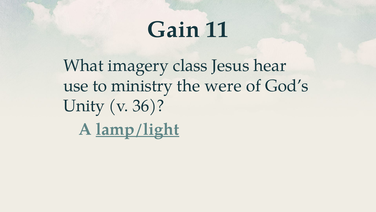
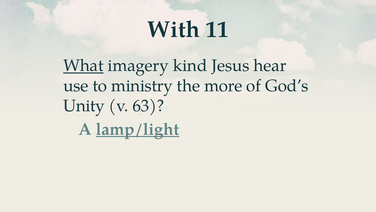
Gain: Gain -> With (174, 30)
What underline: none -> present (83, 66)
class: class -> kind (190, 66)
were: were -> more (223, 86)
36: 36 -> 63 (148, 106)
